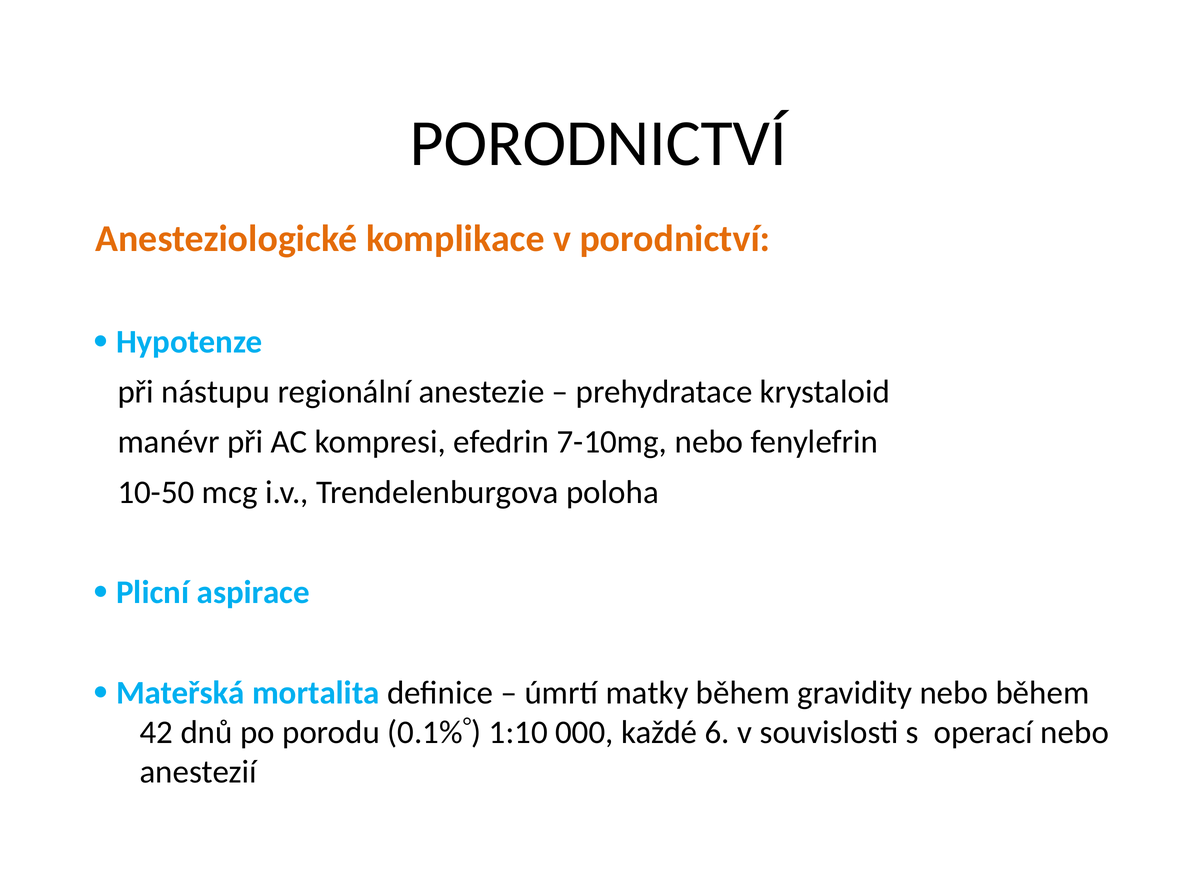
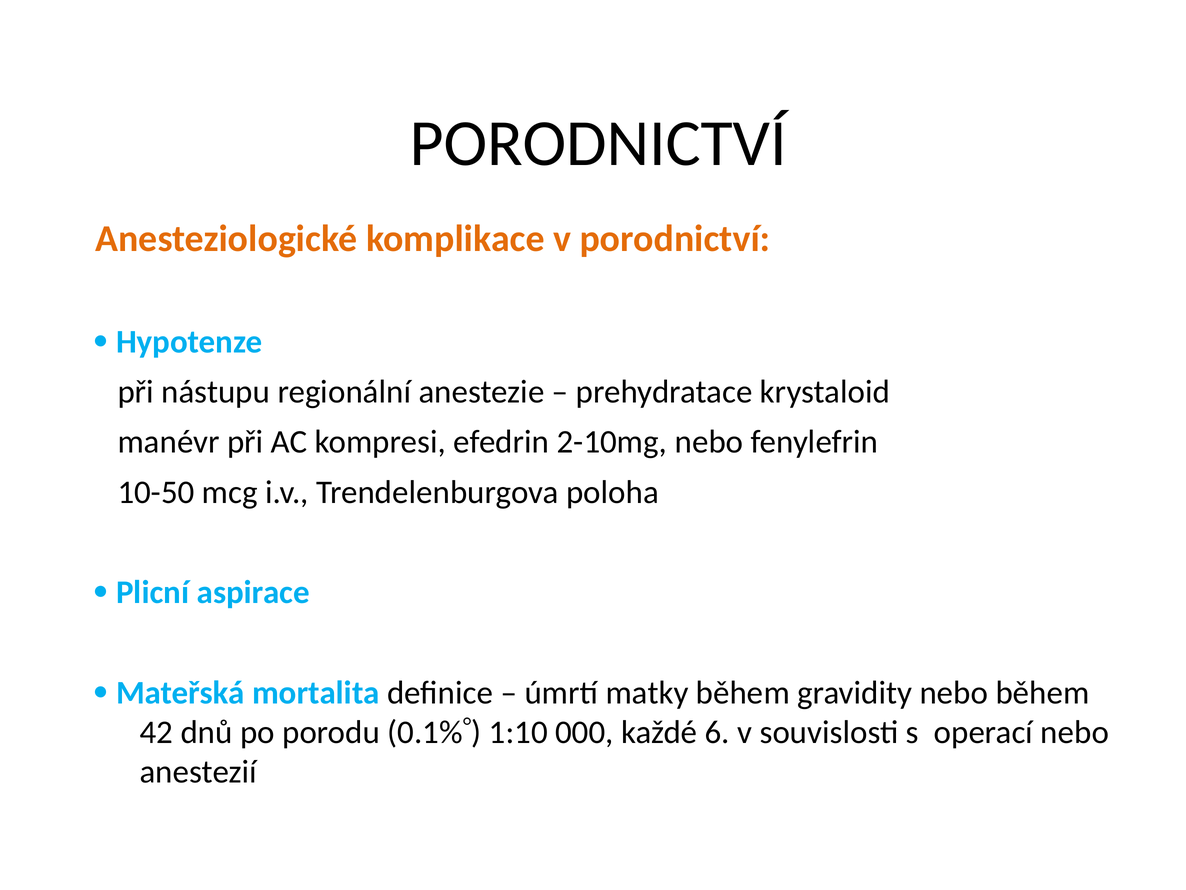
7-10mg: 7-10mg -> 2-10mg (612, 442)
